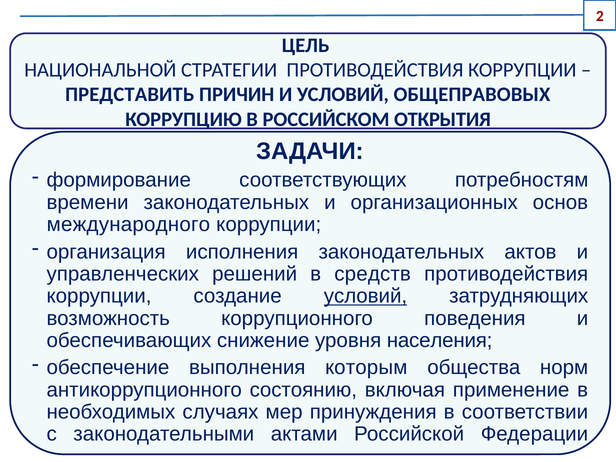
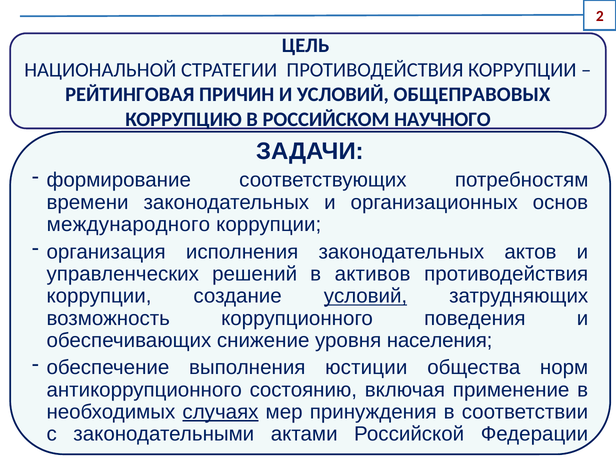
ПРЕДСТАВИТЬ: ПРЕДСТАВИТЬ -> РЕЙТИНГОВАЯ (130, 95)
ОТКРЫТИЯ: ОТКРЫТИЯ -> НАУЧНОГО (442, 119)
средств: средств -> активов (373, 274)
которым: которым -> юстиции (366, 368)
случаях underline: none -> present (220, 412)
